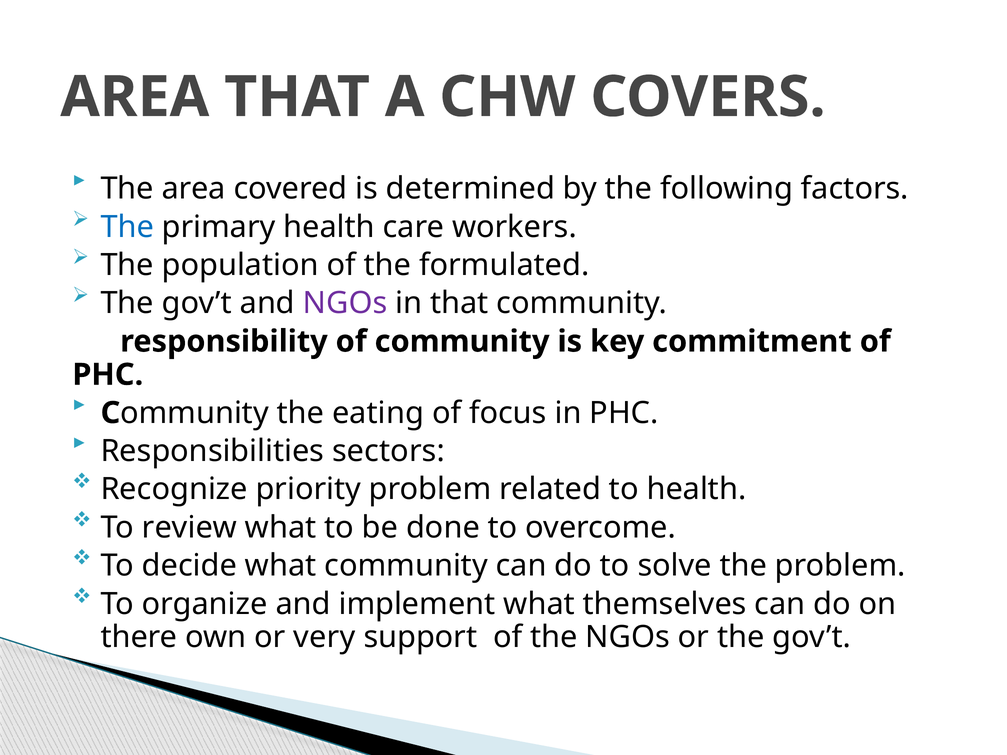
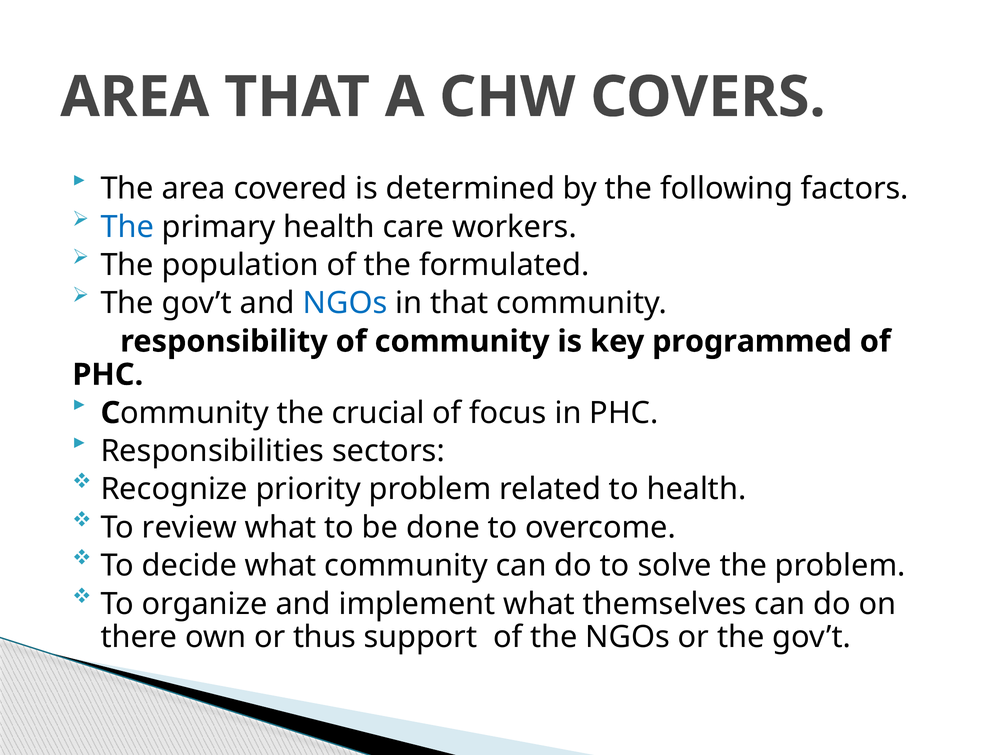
NGOs colour: purple -> blue (345, 303)
commitment: commitment -> programmed (752, 342)
eating: eating -> crucial (378, 413)
very: very -> thus (325, 637)
